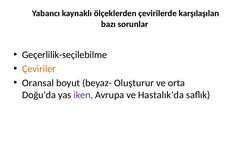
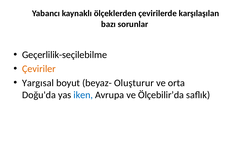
Oransal: Oransal -> Yargısal (38, 83)
iken colour: purple -> blue (83, 95)
Hastalık’da: Hastalık’da -> Ölçebilir’da (161, 95)
